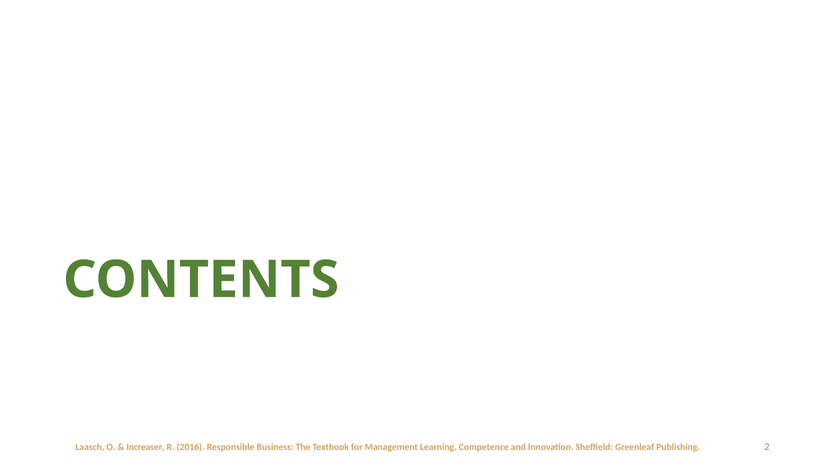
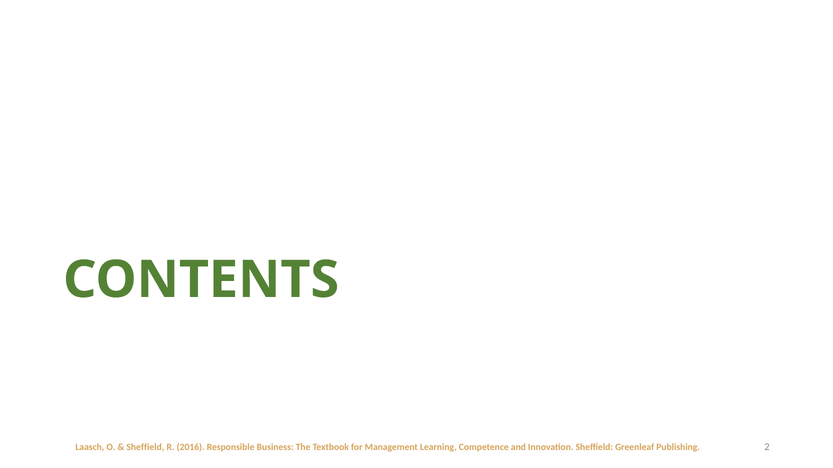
Increaser: Increaser -> Sheffield (145, 447)
